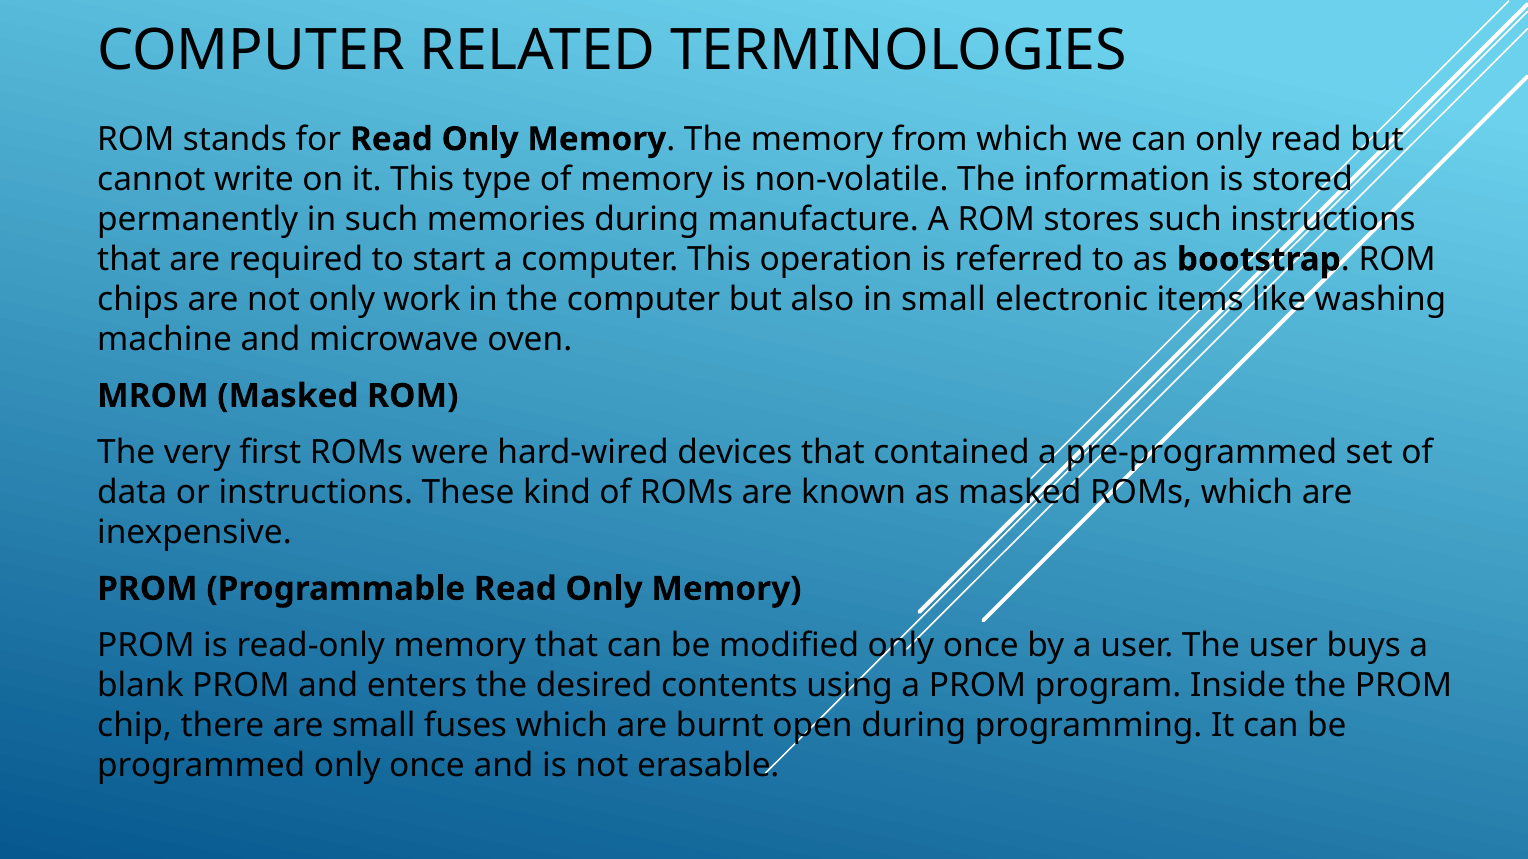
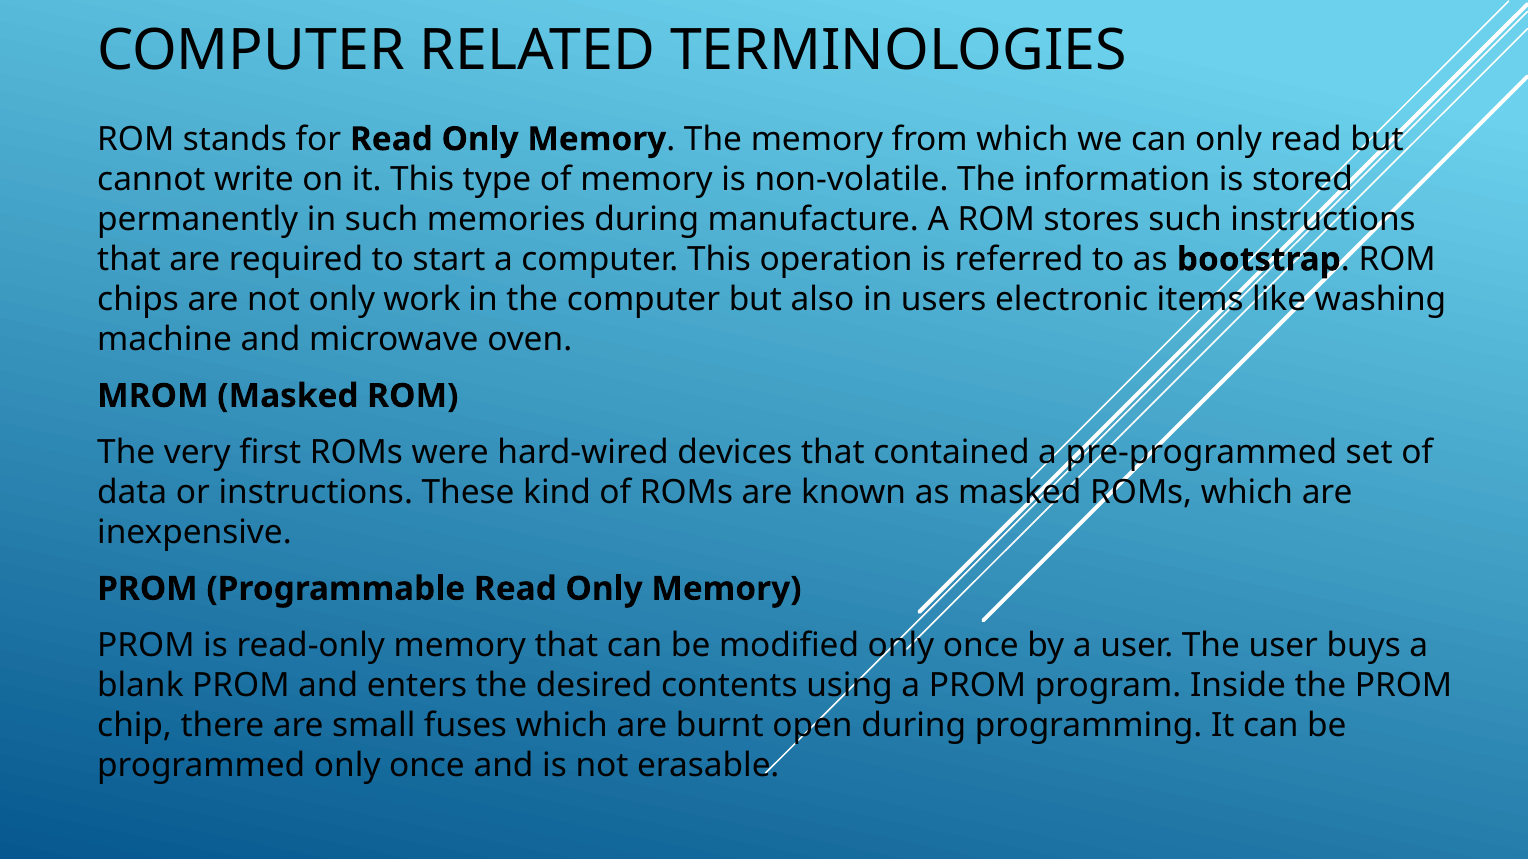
in small: small -> users (944, 300)
